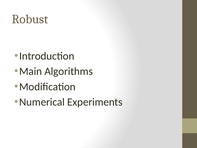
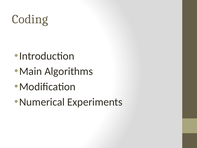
Robust: Robust -> Coding (30, 19)
